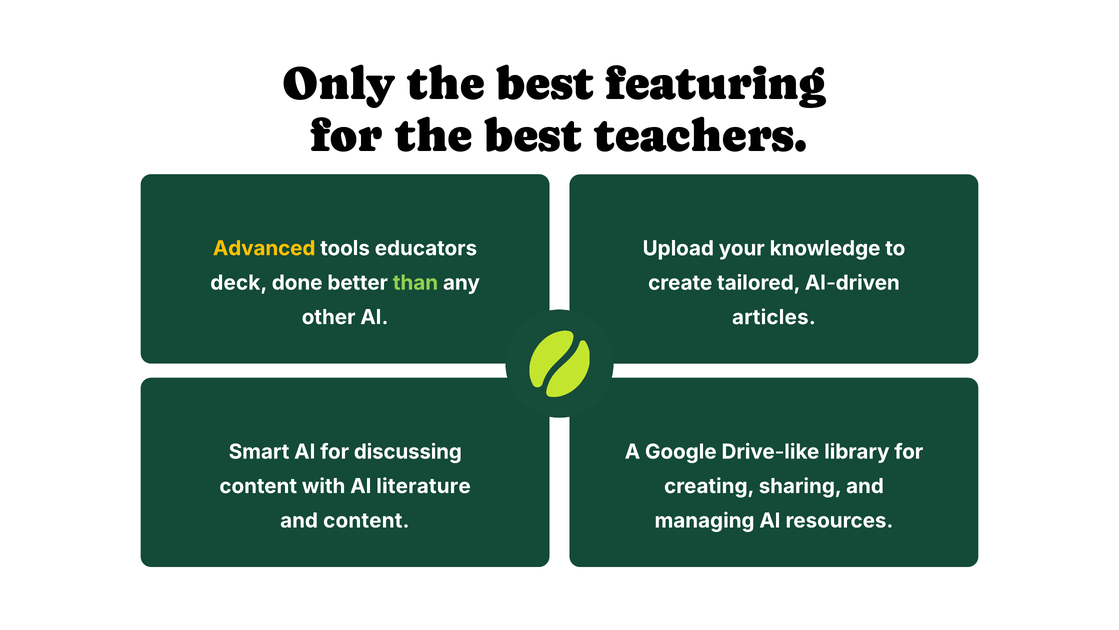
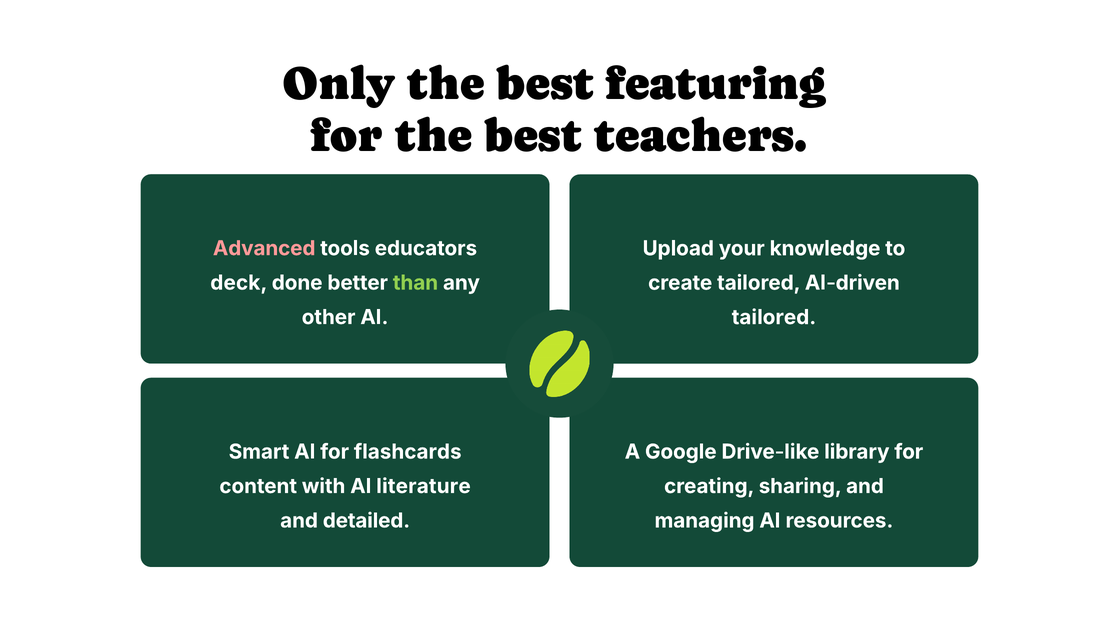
Advanced colour: yellow -> pink (264, 248)
articles: articles -> tailored (774, 317)
discussing: discussing -> flashcards (408, 451)
and content: content -> detailed (366, 520)
